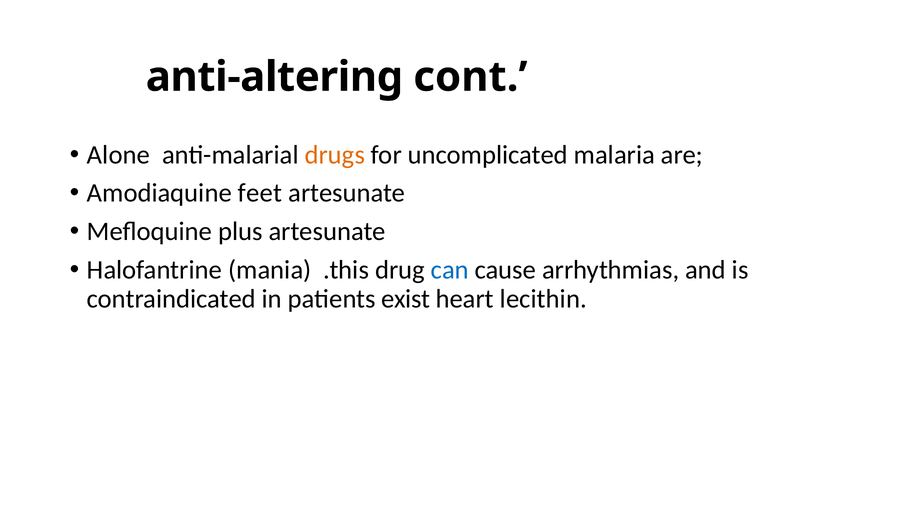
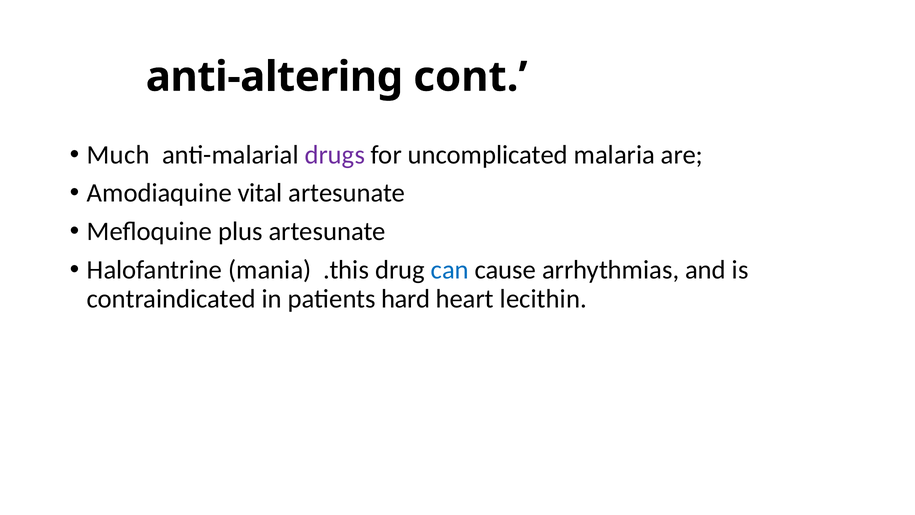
Alone: Alone -> Much (118, 155)
drugs colour: orange -> purple (335, 155)
feet: feet -> vital (260, 193)
exist: exist -> hard (406, 299)
